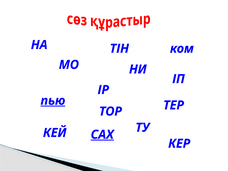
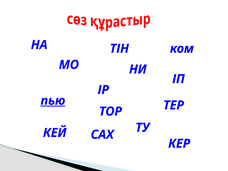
САХ underline: present -> none (102, 135)
